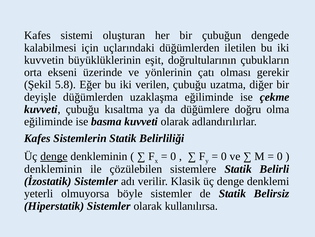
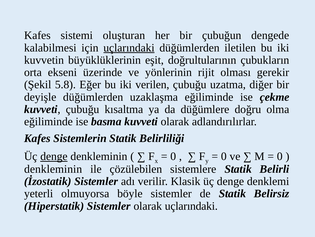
uçlarındaki underline: none -> present (129, 48)
çatı: çatı -> rijit (206, 72)
olarak kullanılırsa: kullanılırsa -> uçlarındaki (191, 205)
